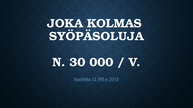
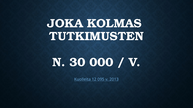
SYÖPÄSOLUJA: SYÖPÄSOLUJA -> TUTKIMUSTEN (96, 36)
